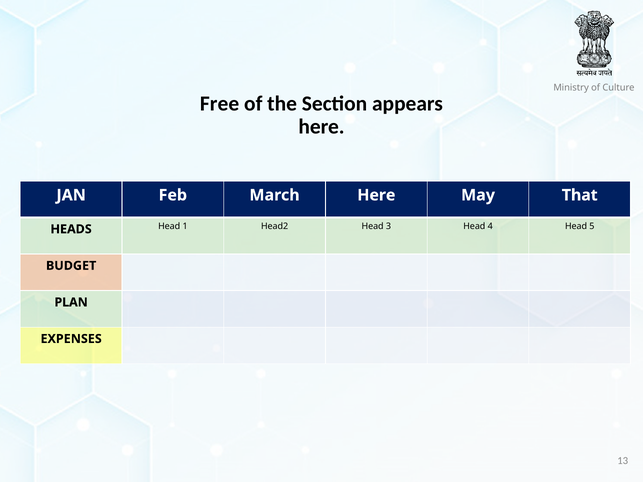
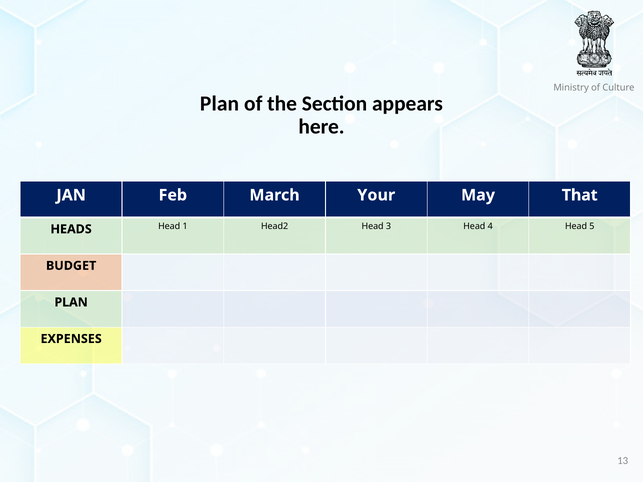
Free: Free -> Plan (220, 104)
March Here: Here -> Your (376, 195)
